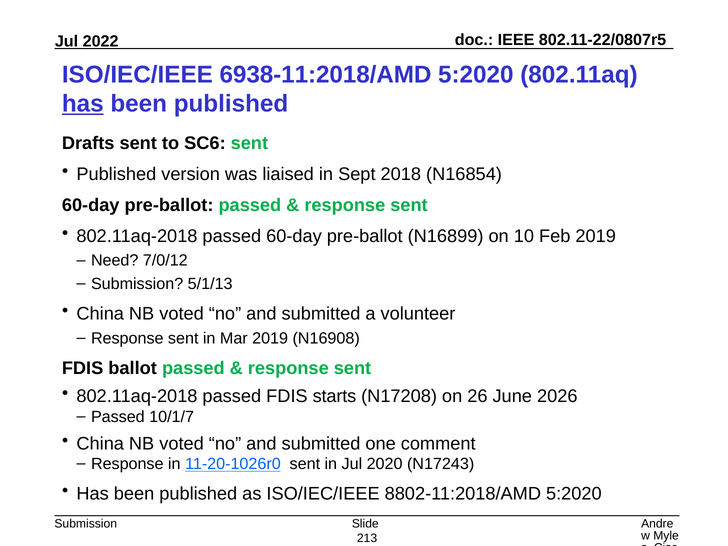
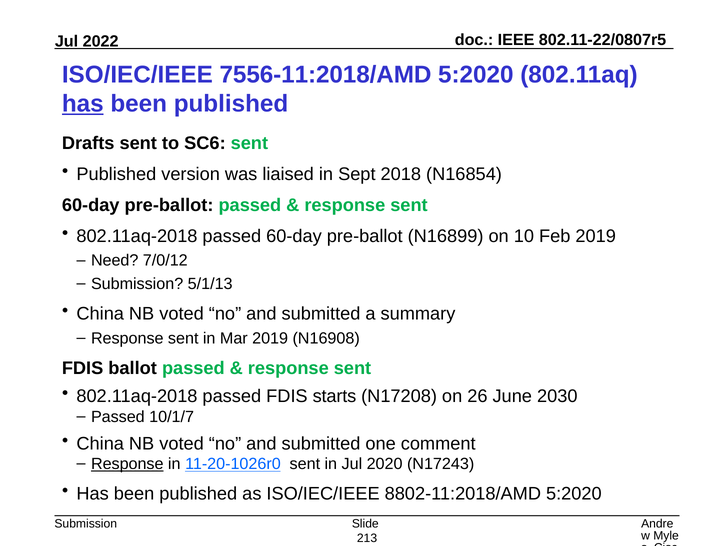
6938-11:2018/AMD: 6938-11:2018/AMD -> 7556-11:2018/AMD (326, 75)
volunteer: volunteer -> summary (418, 314)
2026: 2026 -> 2030 (557, 396)
Response underline: none -> present (127, 464)
